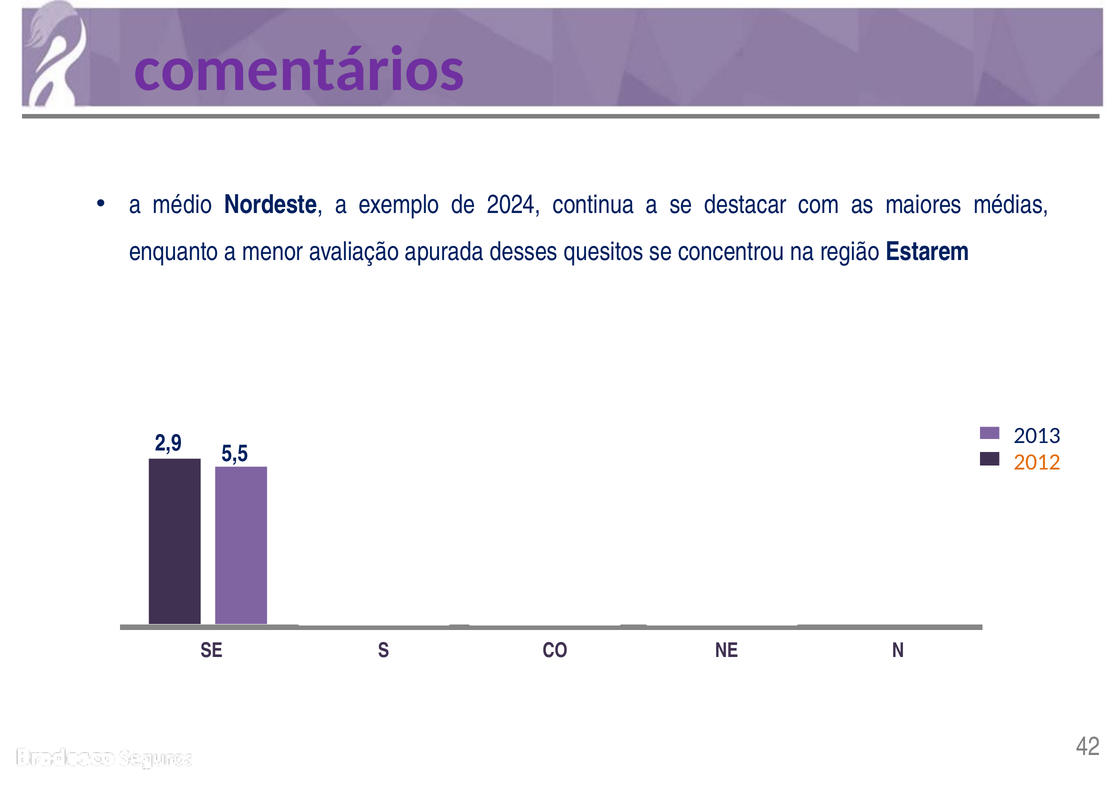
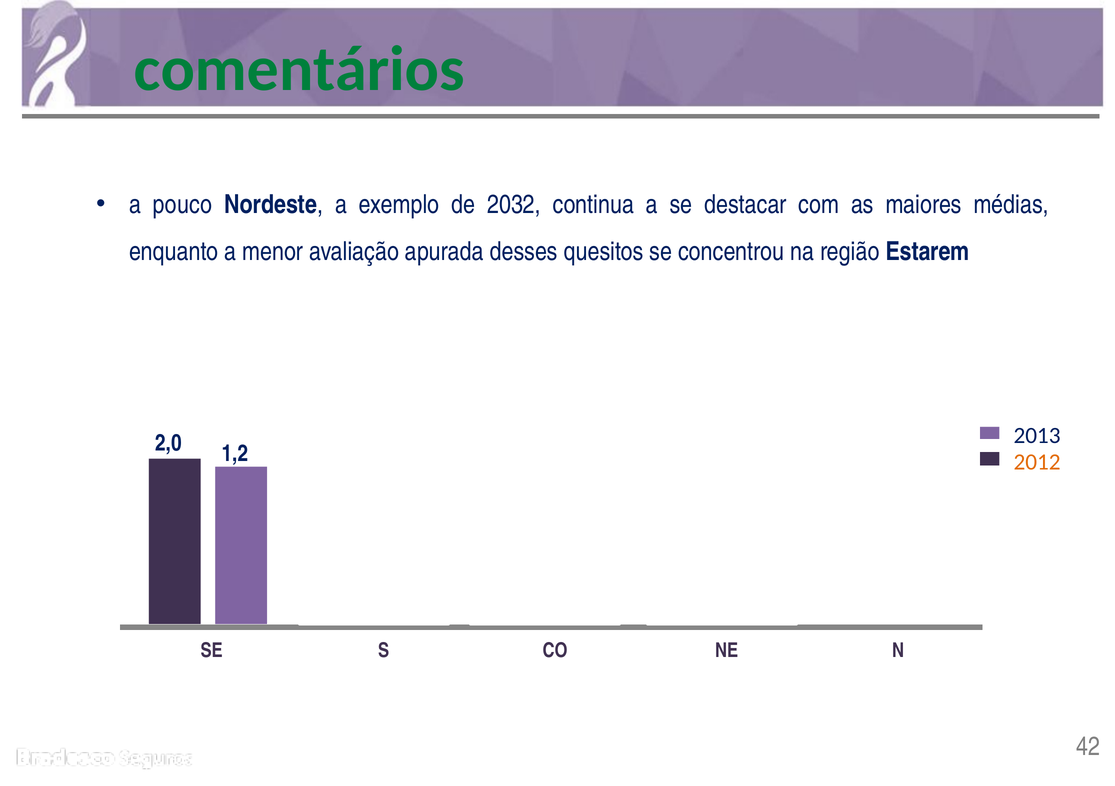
comentários colour: purple -> green (299, 69)
médio: médio -> pouco (182, 205)
2024: 2024 -> 2032 (514, 205)
2,9: 2,9 -> 2,0 (169, 444)
5,5: 5,5 -> 1,2 (235, 454)
